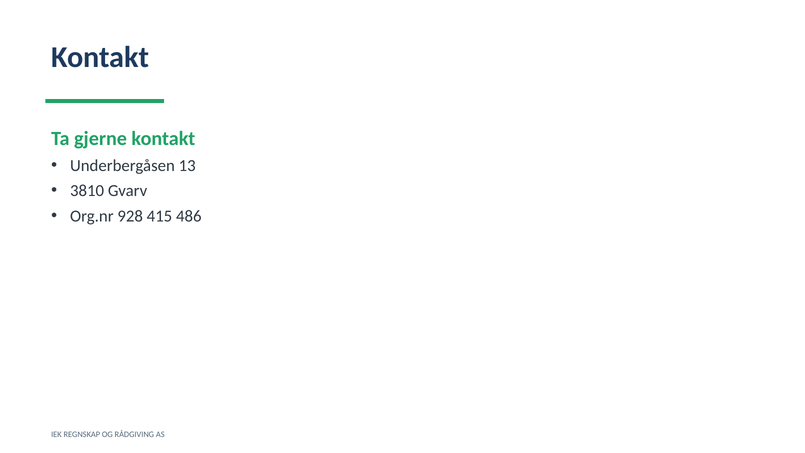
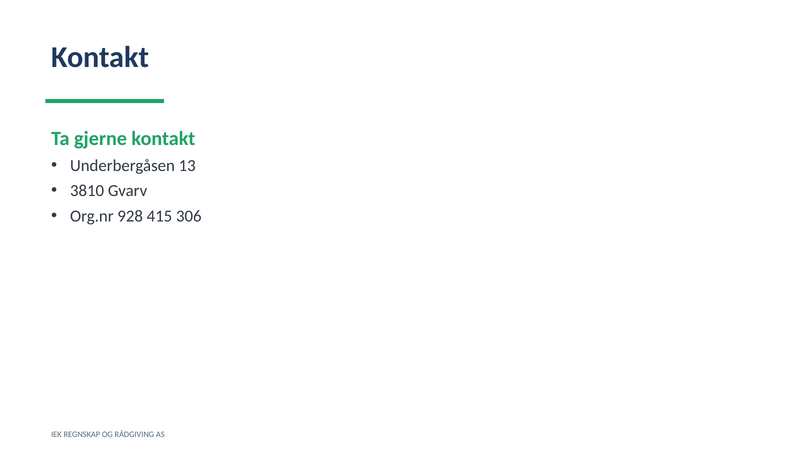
486: 486 -> 306 (189, 216)
